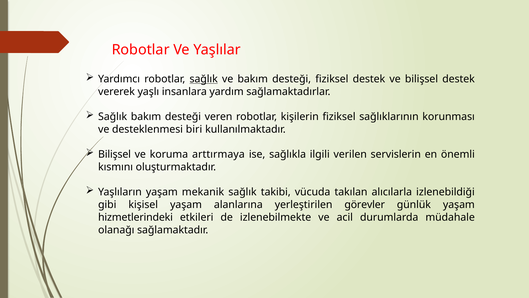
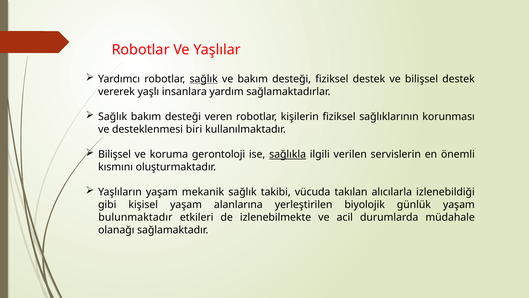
arttırmaya: arttırmaya -> gerontoloji (219, 154)
sağlıkla underline: none -> present (288, 154)
görevler: görevler -> biyolojik (365, 204)
hizmetlerindeki: hizmetlerindeki -> bulunmaktadır (135, 217)
